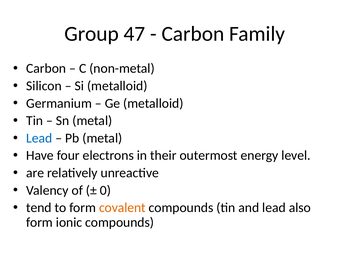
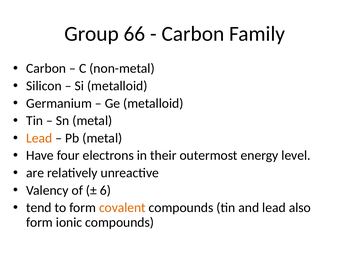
47: 47 -> 66 (134, 34)
Lead colour: blue -> orange (39, 138)
0: 0 -> 6 (105, 191)
